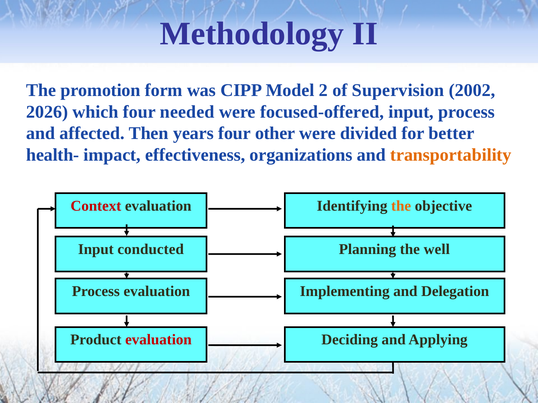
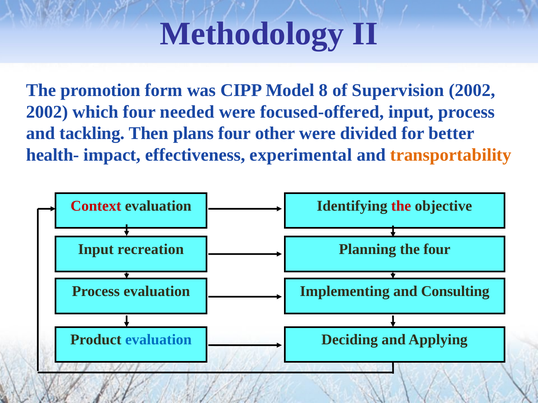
2: 2 -> 8 (323, 90)
2026: 2026 -> 2002 (47, 112)
affected: affected -> tackling (92, 133)
years: years -> plans (193, 133)
organizations: organizations -> experimental (301, 155)
the colour: orange -> red (401, 206)
conducted: conducted -> recreation (151, 250)
the well: well -> four (437, 250)
Delegation: Delegation -> Consulting (455, 292)
evaluation colour: red -> blue (158, 340)
